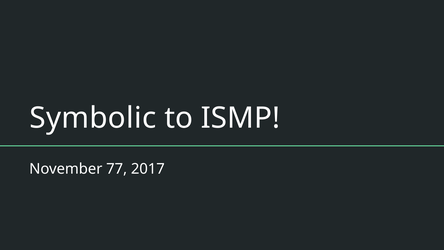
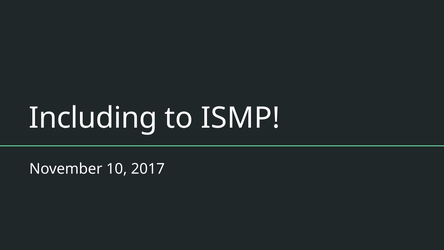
Symbolic: Symbolic -> Including (93, 118)
77: 77 -> 10 (117, 169)
